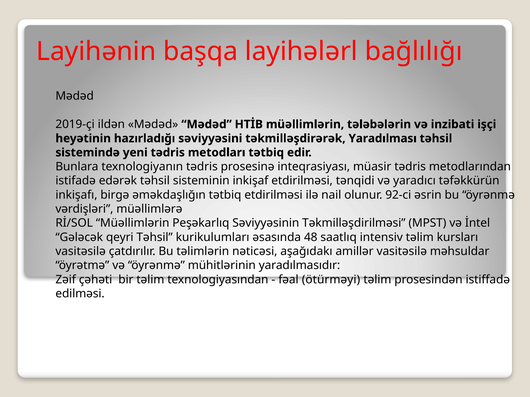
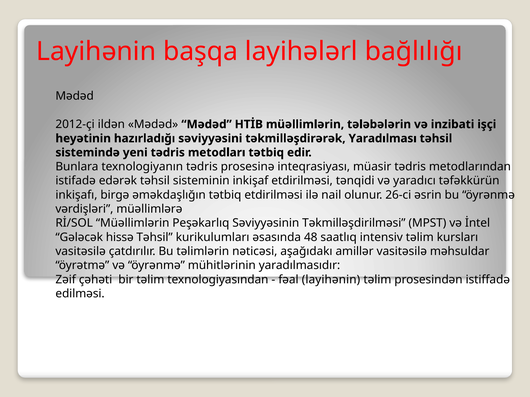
2019-çi: 2019-çi -> 2012-çi (75, 124)
92-ci: 92-ci -> 26-ci (398, 195)
qeyri: qeyri -> hissə (120, 237)
fəal ötürməyi: ötürməyi -> layihənin (331, 280)
